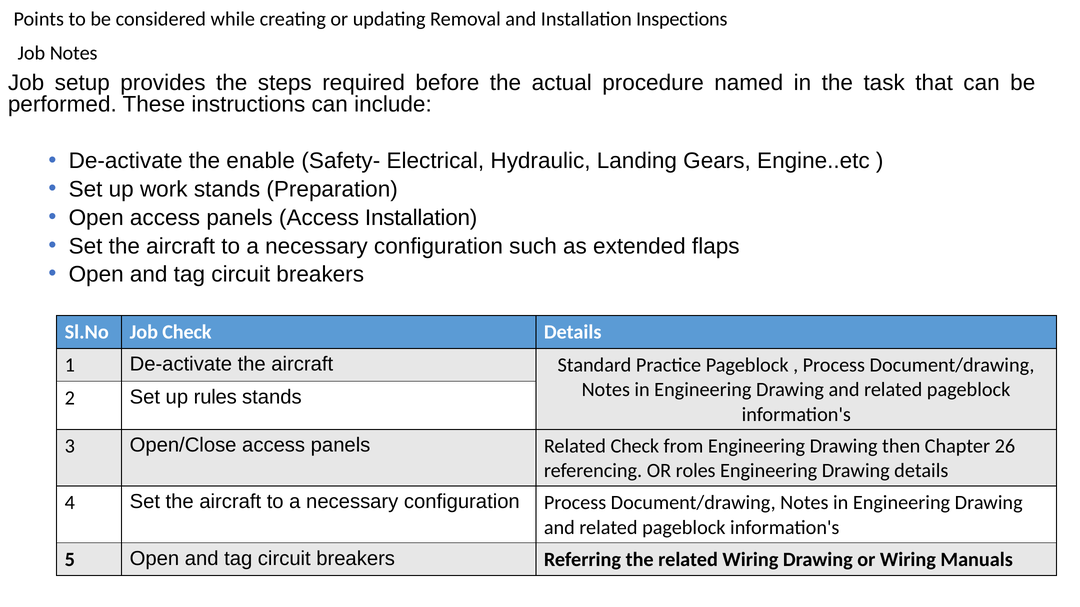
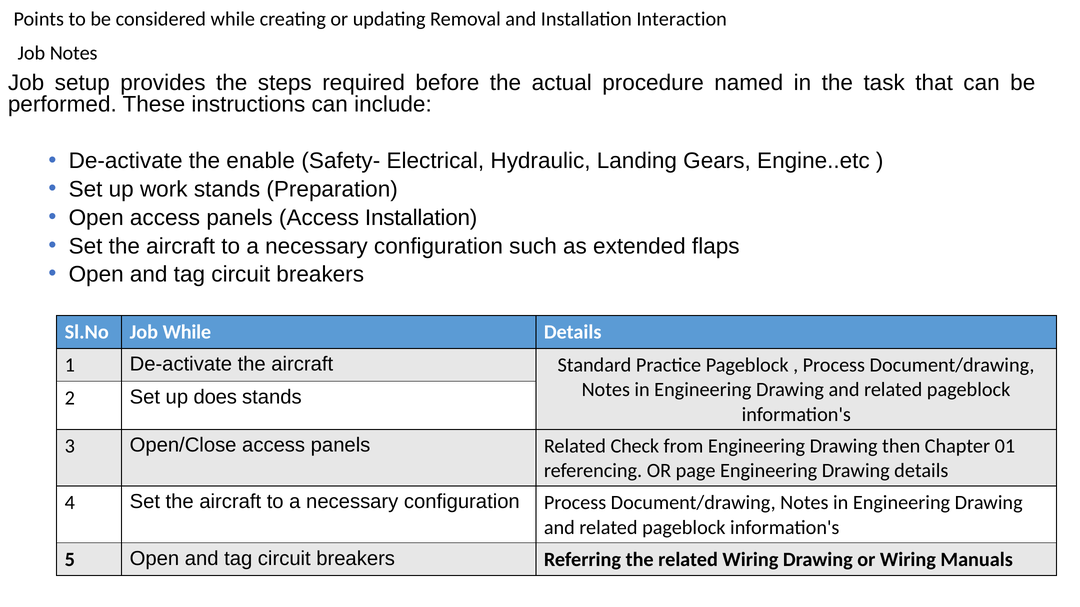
Inspections: Inspections -> Interaction (682, 19)
Job Check: Check -> While (187, 333)
rules: rules -> does (215, 397)
26: 26 -> 01 (1005, 446)
roles: roles -> page (696, 471)
